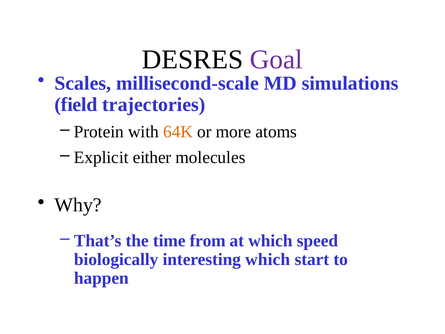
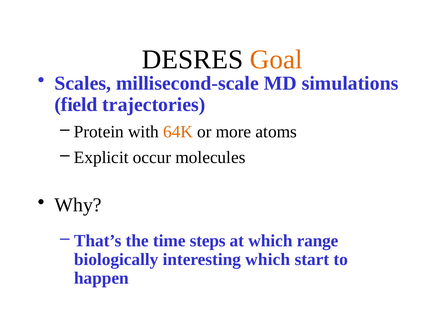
Goal colour: purple -> orange (276, 59)
either: either -> occur (152, 157)
from: from -> steps (208, 241)
speed: speed -> range (317, 241)
